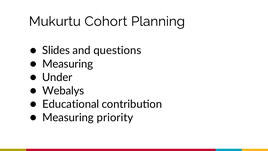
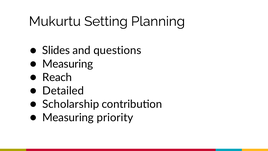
Cohort: Cohort -> Setting (106, 21)
Under: Under -> Reach (57, 77)
Webalys: Webalys -> Detailed (63, 91)
Educational: Educational -> Scholarship (71, 104)
